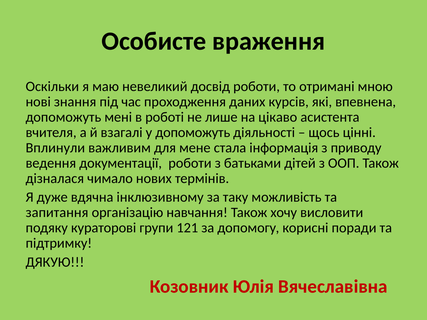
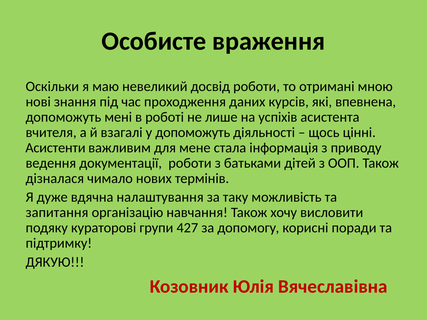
цікаво: цікаво -> успіхів (278, 117)
Вплинули: Вплинули -> Асистенти (55, 148)
інклюзивному: інклюзивному -> налаштування (160, 197)
121: 121 -> 427 (187, 228)
